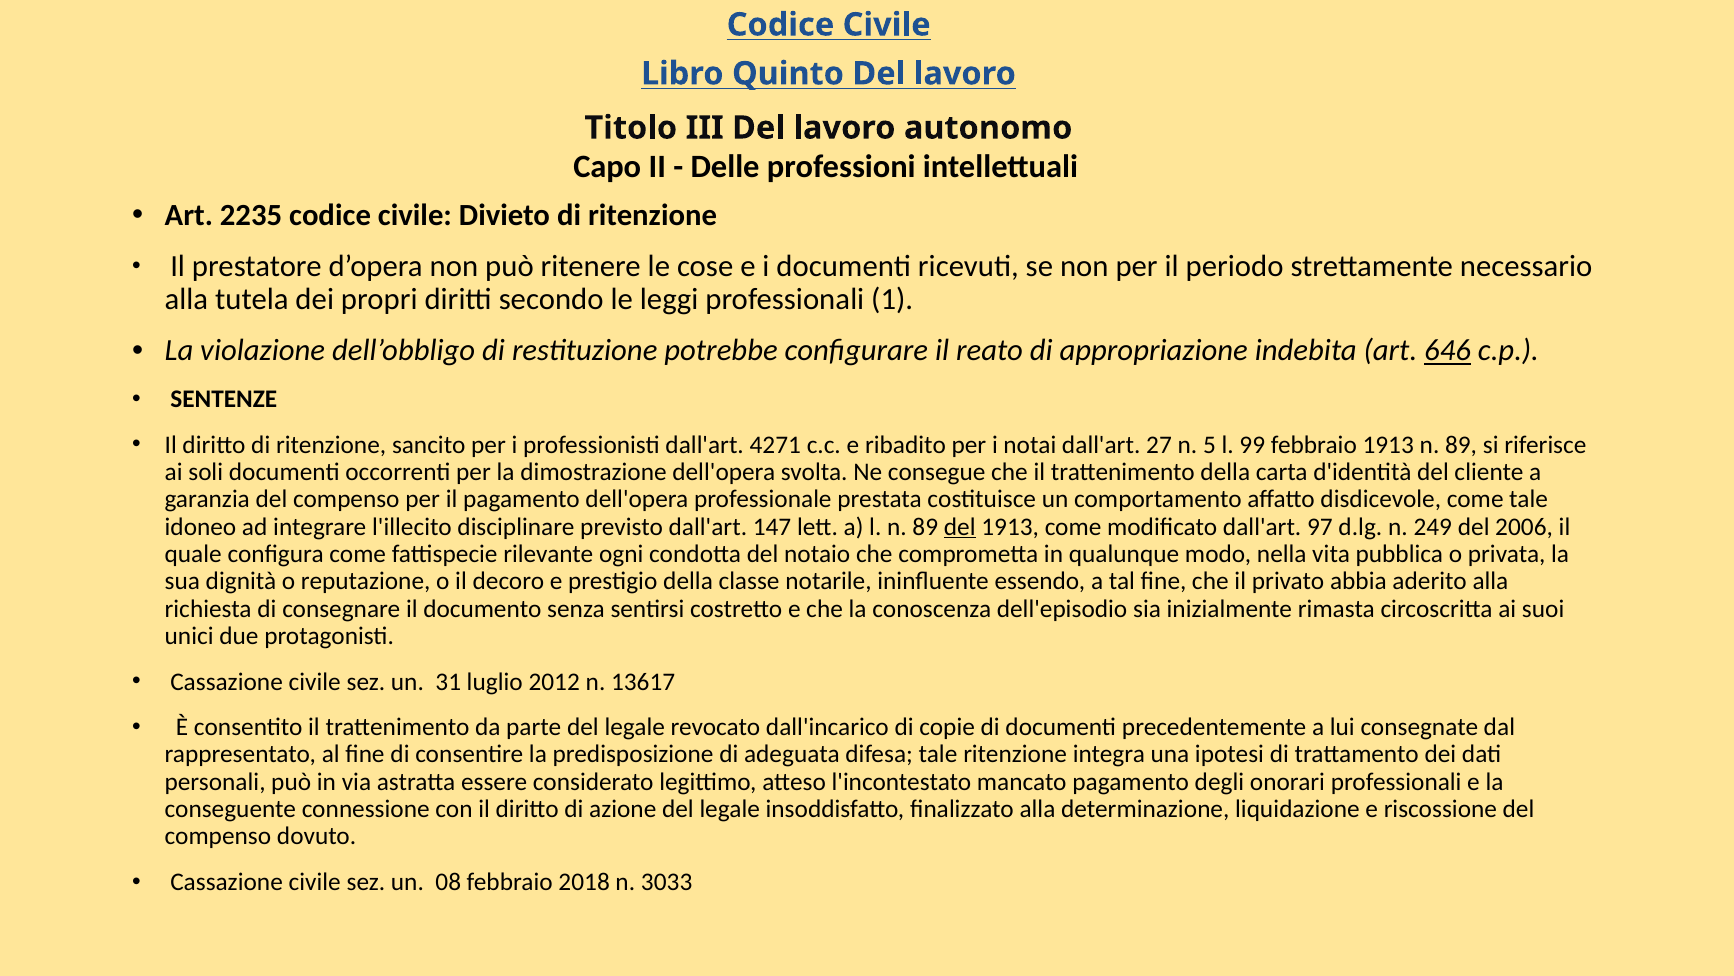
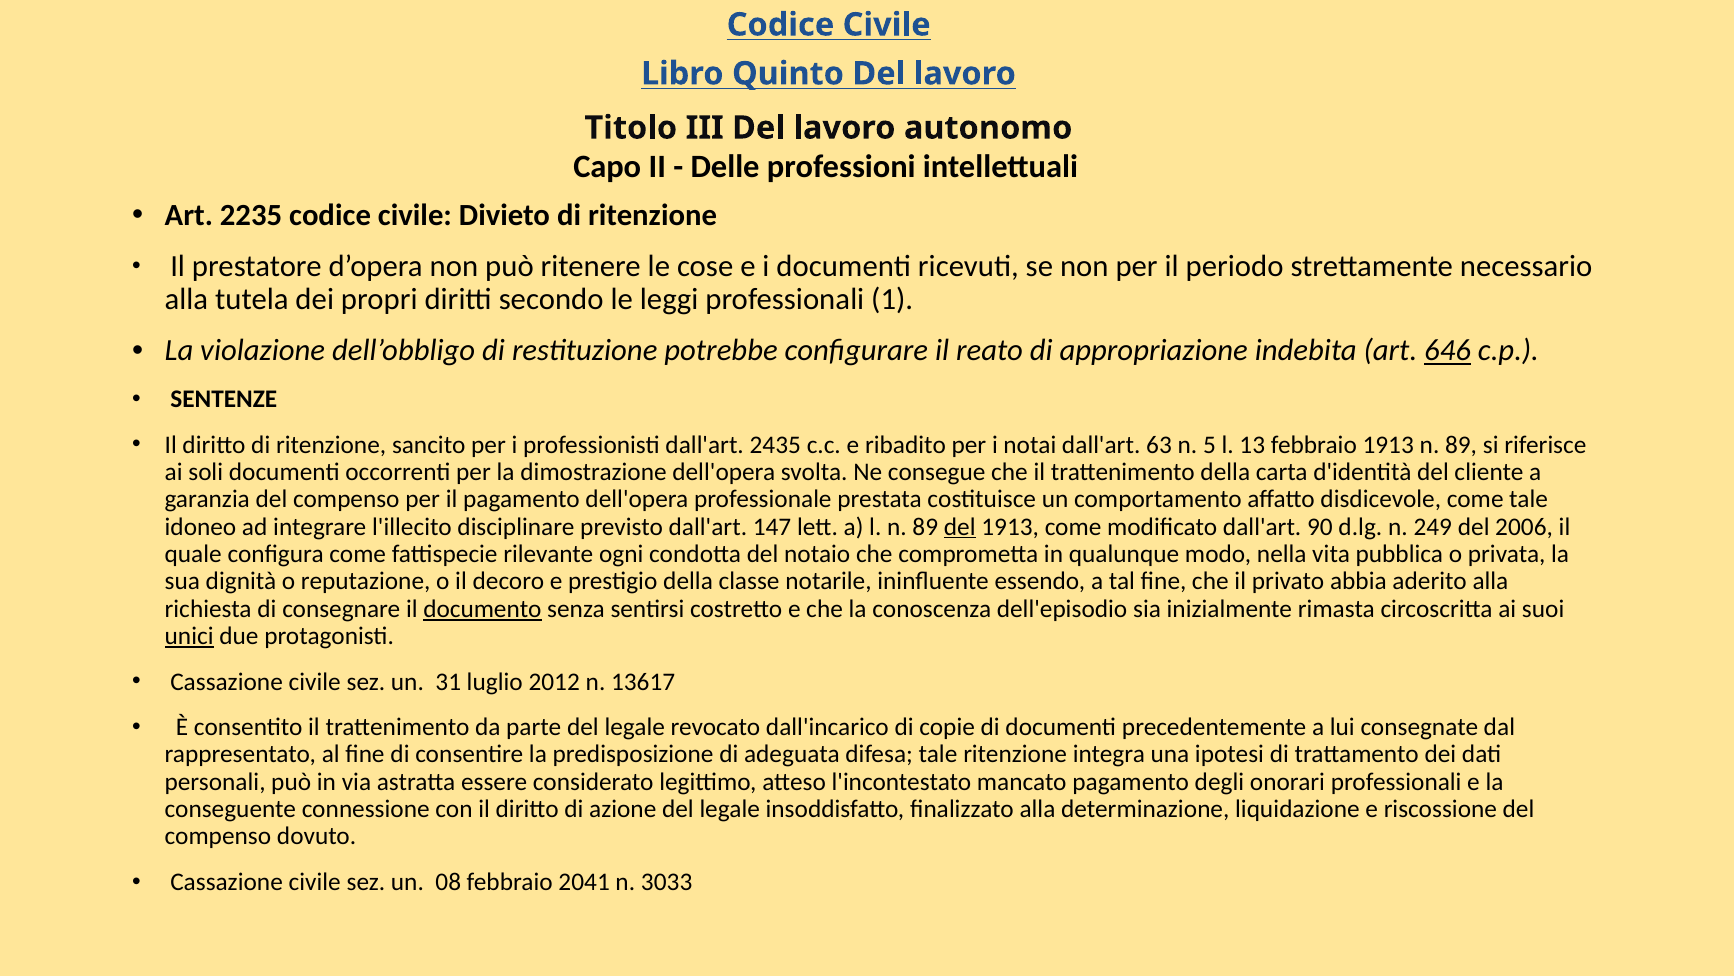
4271: 4271 -> 2435 (775, 444)
27: 27 -> 63 (1159, 444)
99: 99 -> 13 (1252, 444)
97: 97 -> 90 (1320, 526)
documento underline: none -> present (482, 608)
unici underline: none -> present (189, 636)
2018: 2018 -> 2041 (584, 881)
